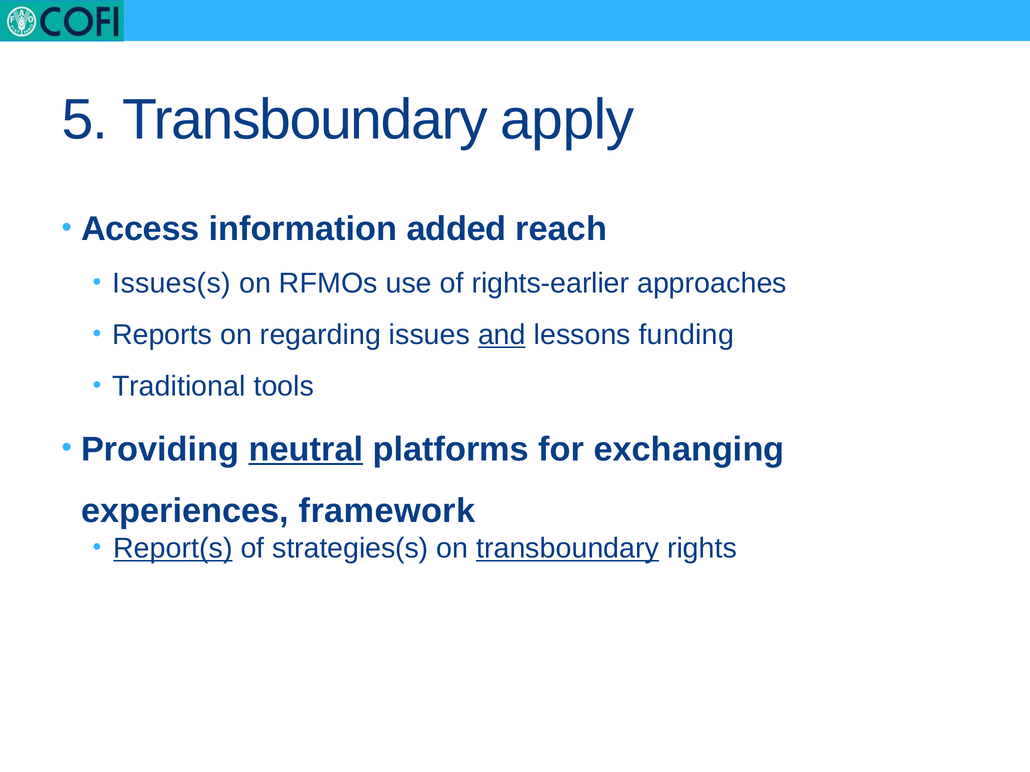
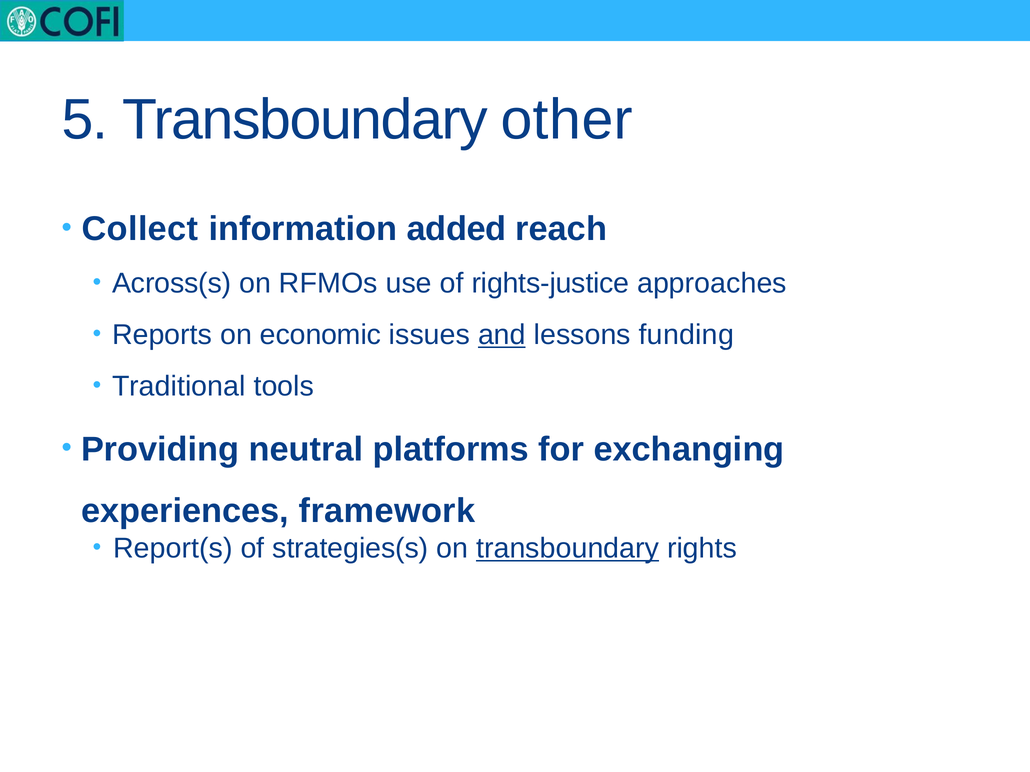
apply: apply -> other (567, 120)
Access: Access -> Collect (140, 229)
Issues(s: Issues(s -> Across(s (172, 284)
rights-earlier: rights-earlier -> rights-justice (551, 284)
regarding: regarding -> economic (321, 335)
neutral underline: present -> none (306, 450)
Report(s underline: present -> none (173, 549)
